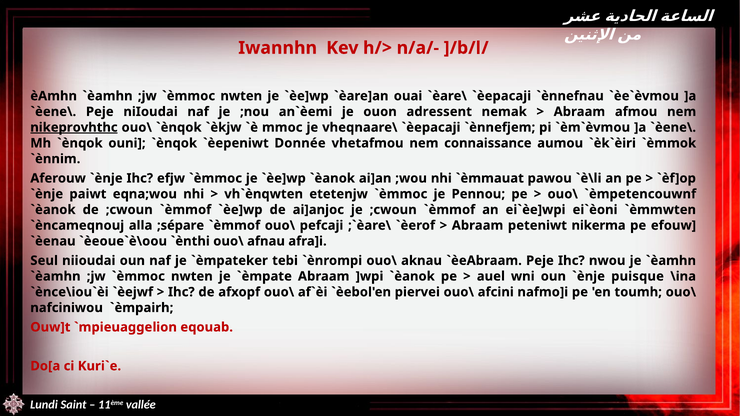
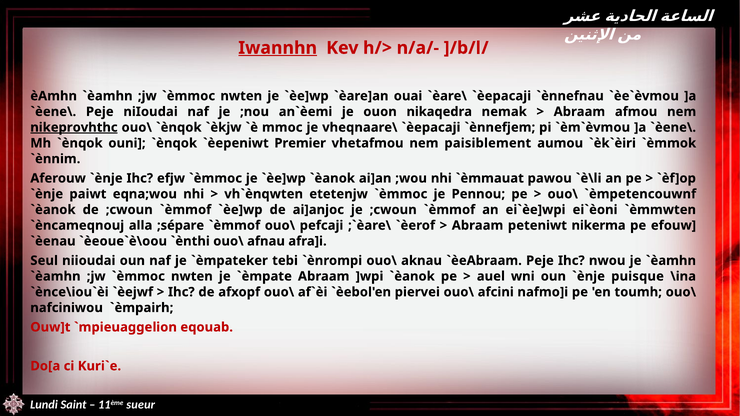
Iwannhn underline: none -> present (278, 48)
adressent: adressent -> nikaqedra (439, 112)
Donnée: Donnée -> Premier (300, 143)
connaissance: connaissance -> paisiblement (488, 143)
vallée: vallée -> sueur (141, 405)
